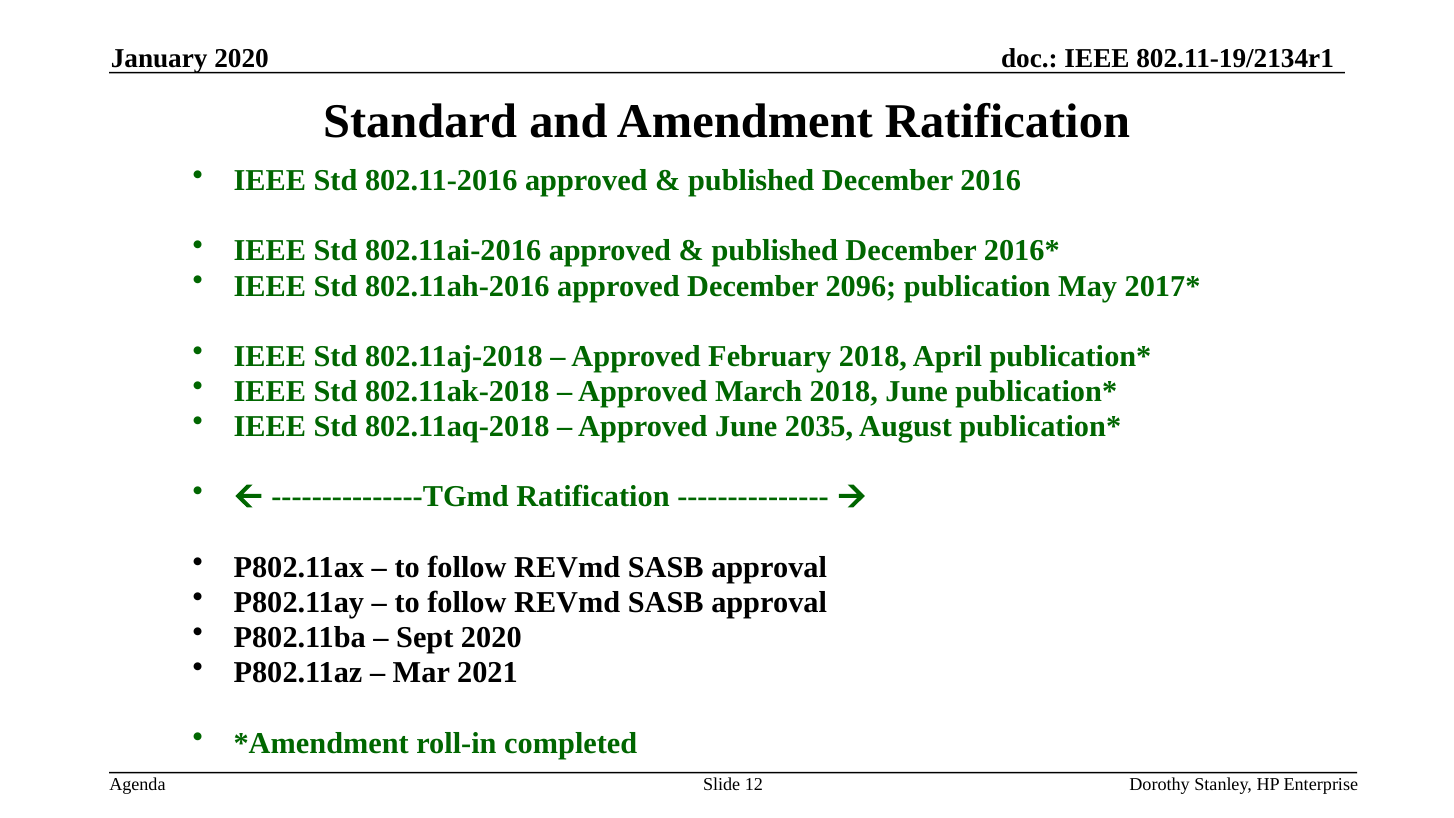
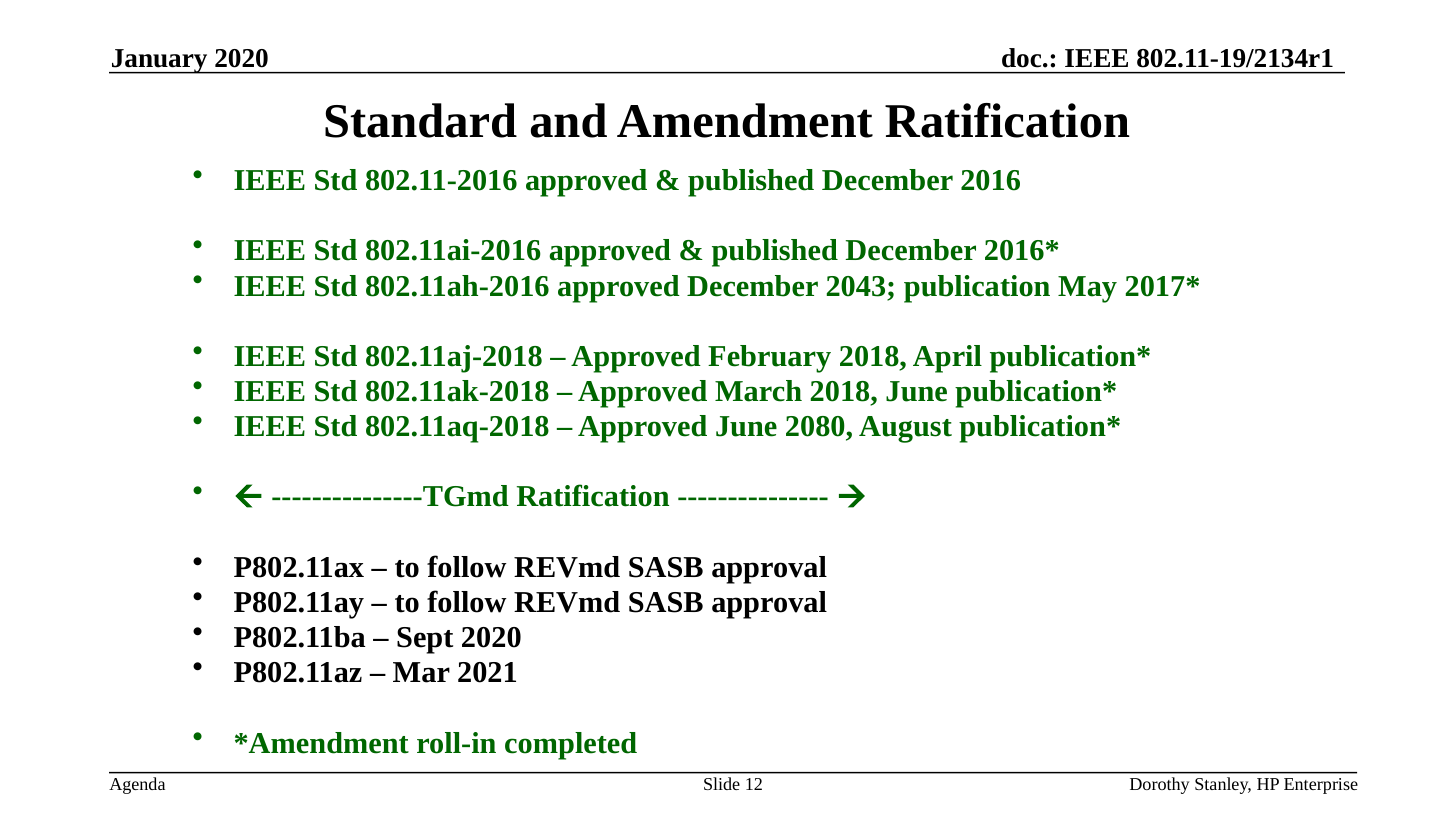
2096: 2096 -> 2043 (861, 286)
2035: 2035 -> 2080 (819, 427)
